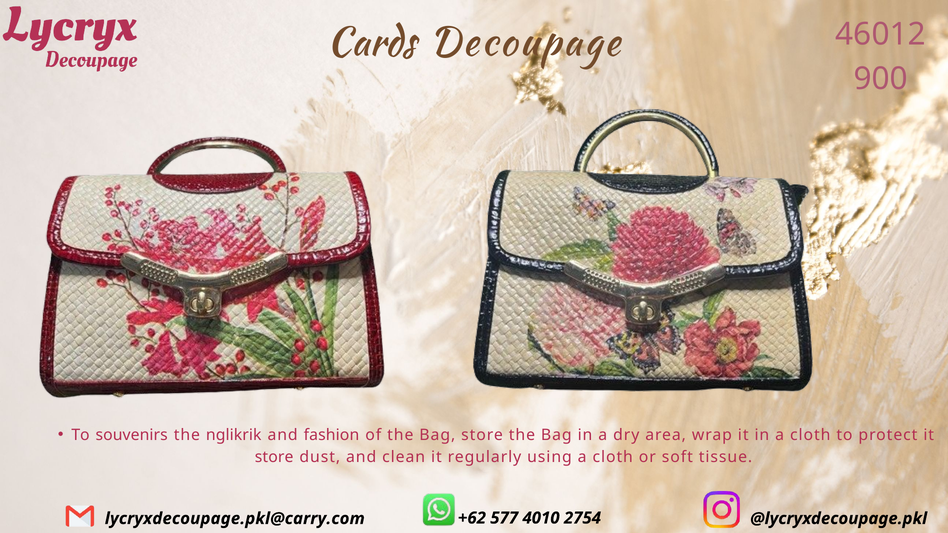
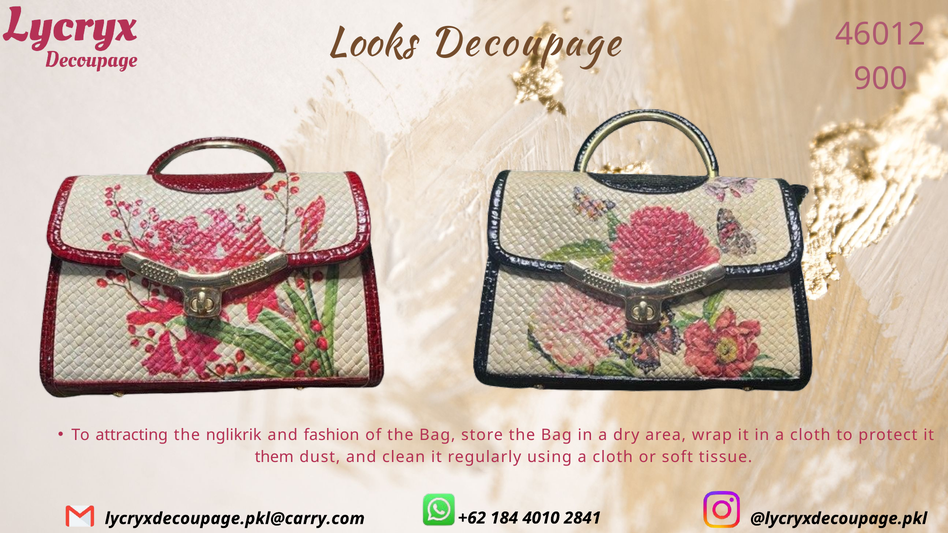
Cards: Cards -> Looks (372, 42)
souvenirs: souvenirs -> attracting (132, 435)
store: store -> them (274, 457)
577: 577 -> 184 (504, 518)
2754: 2754 -> 2841 (582, 518)
